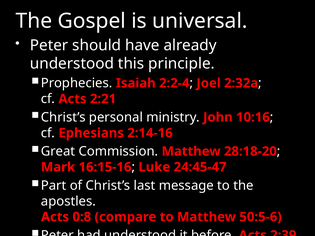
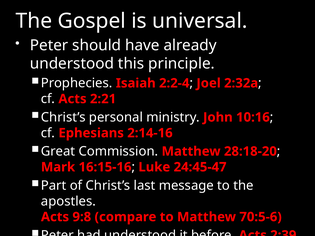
0:8: 0:8 -> 9:8 (82, 217)
50:5-6: 50:5-6 -> 70:5-6 (261, 217)
